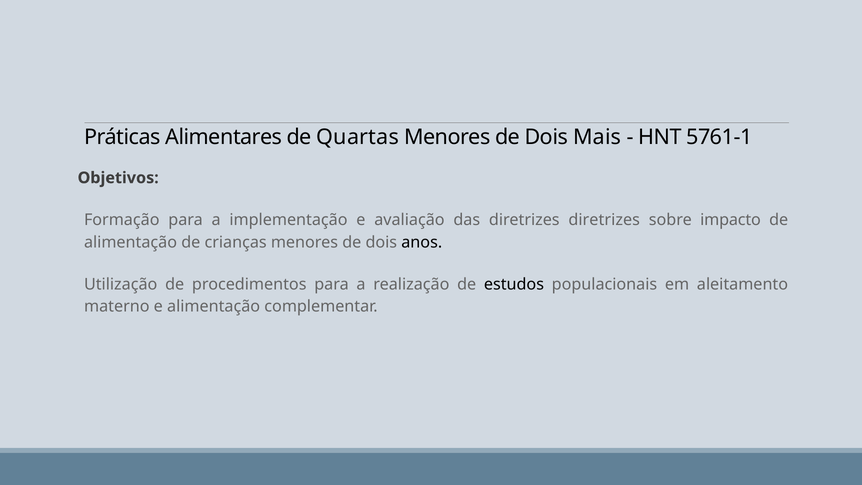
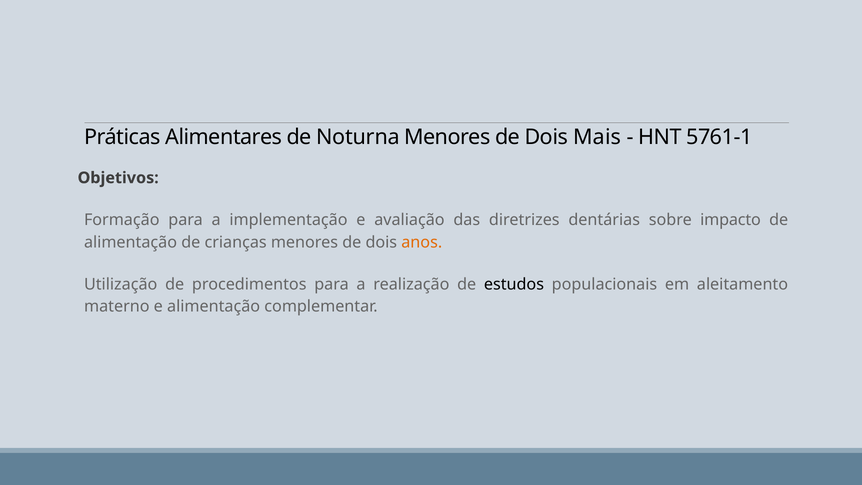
Quartas: Quartas -> Noturna (358, 137)
diretrizes diretrizes: diretrizes -> dentárias (604, 220)
anos colour: black -> orange (422, 242)
